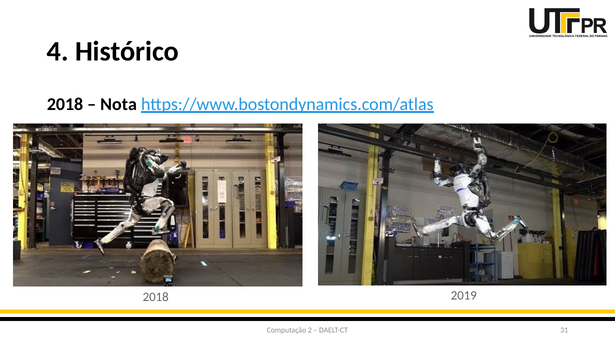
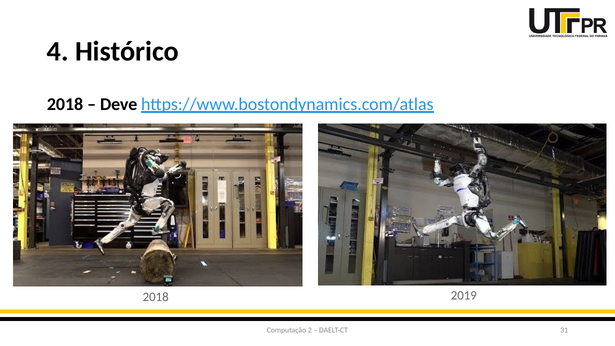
Nota: Nota -> Deve (119, 104)
